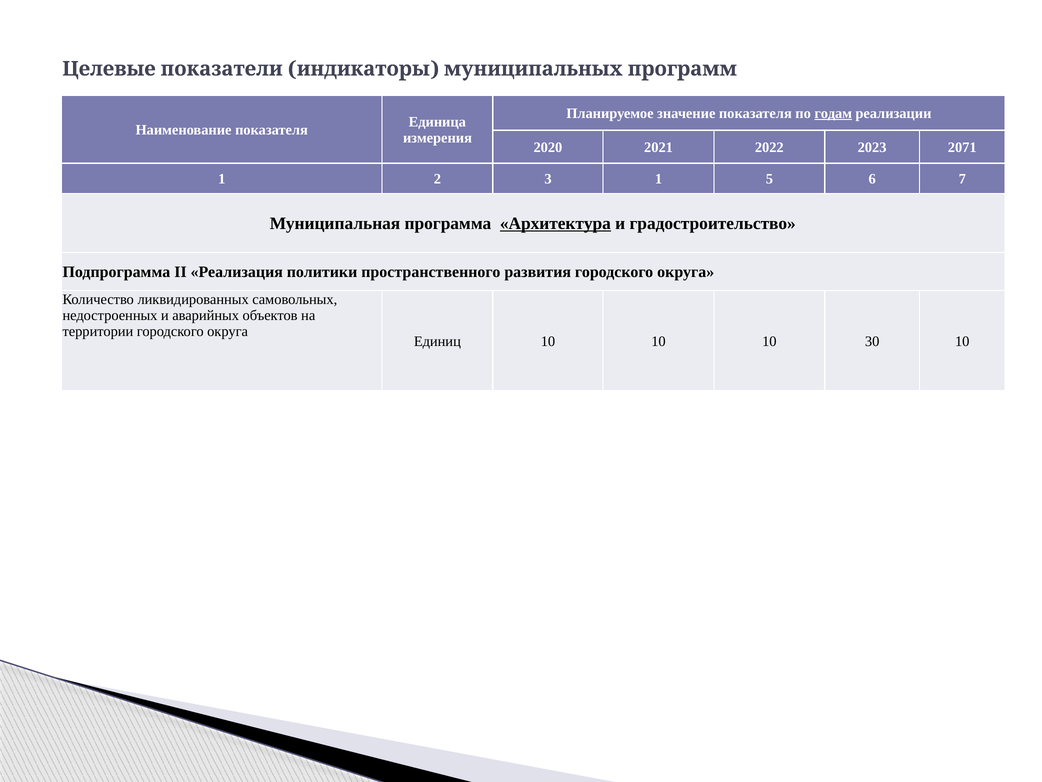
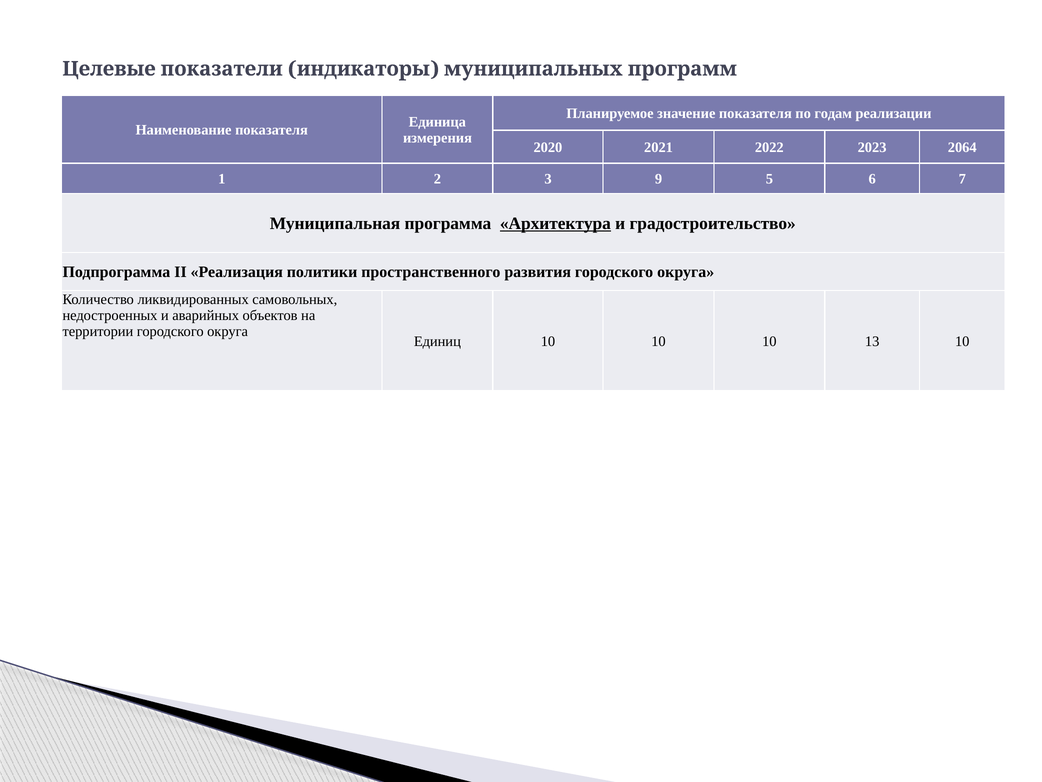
годам underline: present -> none (833, 113)
2071: 2071 -> 2064 (962, 147)
3 1: 1 -> 9 (659, 179)
30: 30 -> 13 (872, 341)
